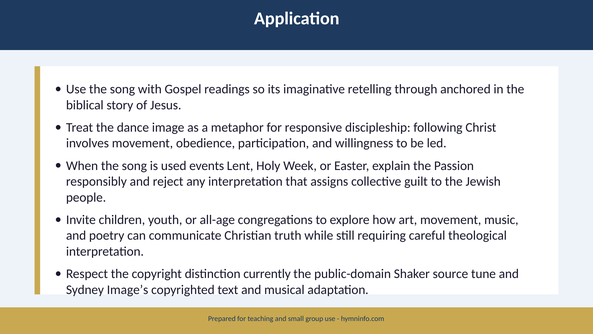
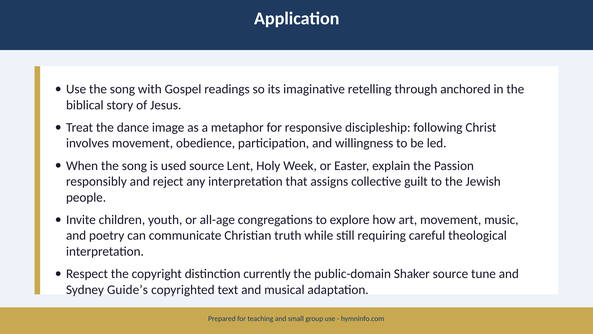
used events: events -> source (207, 166)
Image’s: Image’s -> Guide’s (127, 289)
